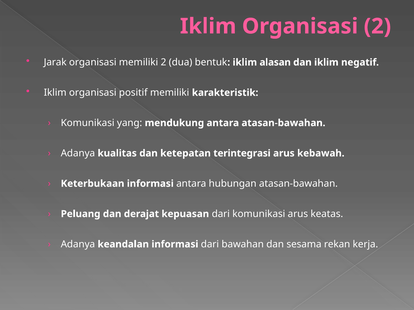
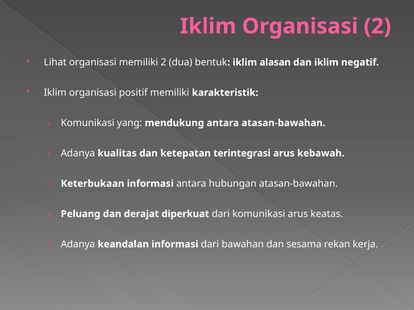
Jarak: Jarak -> Lihat (55, 62)
kepuasan: kepuasan -> diperkuat (185, 214)
